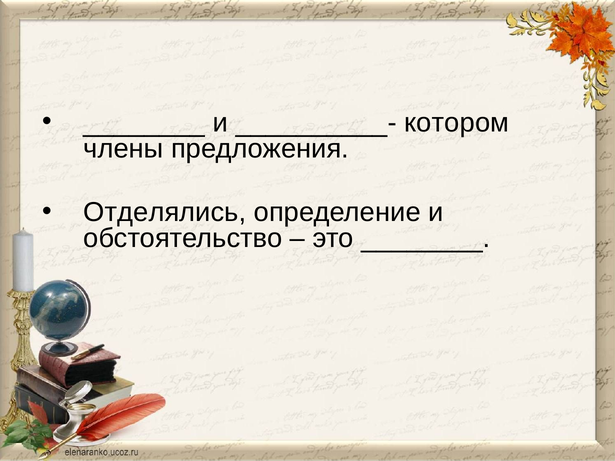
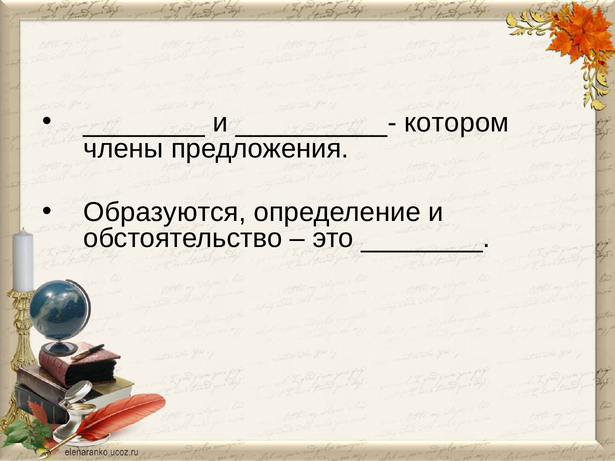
Отделялись: Отделялись -> Образуются (165, 212)
